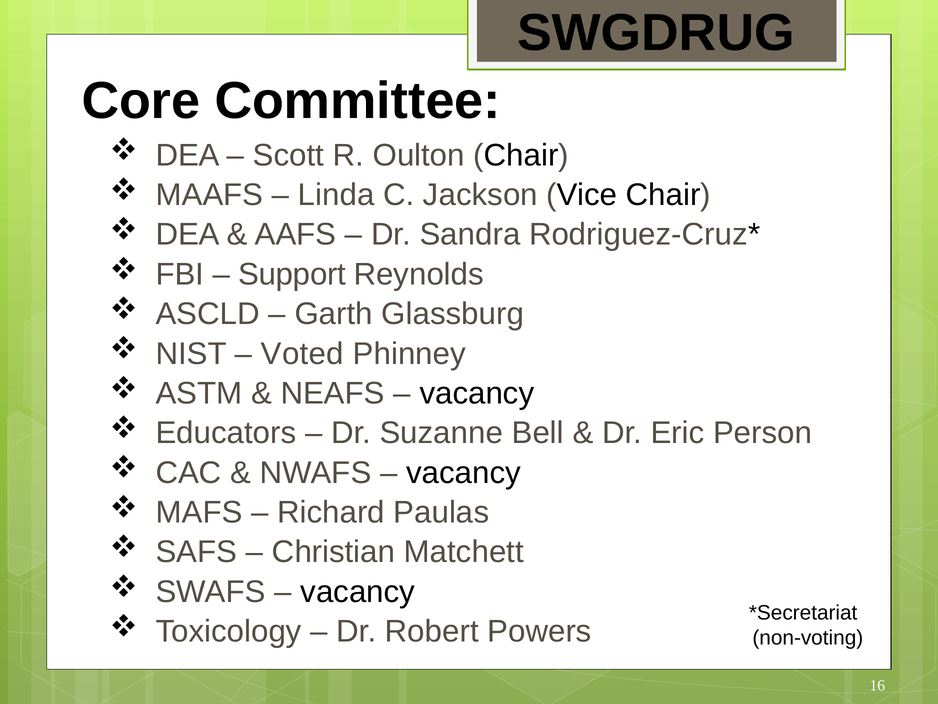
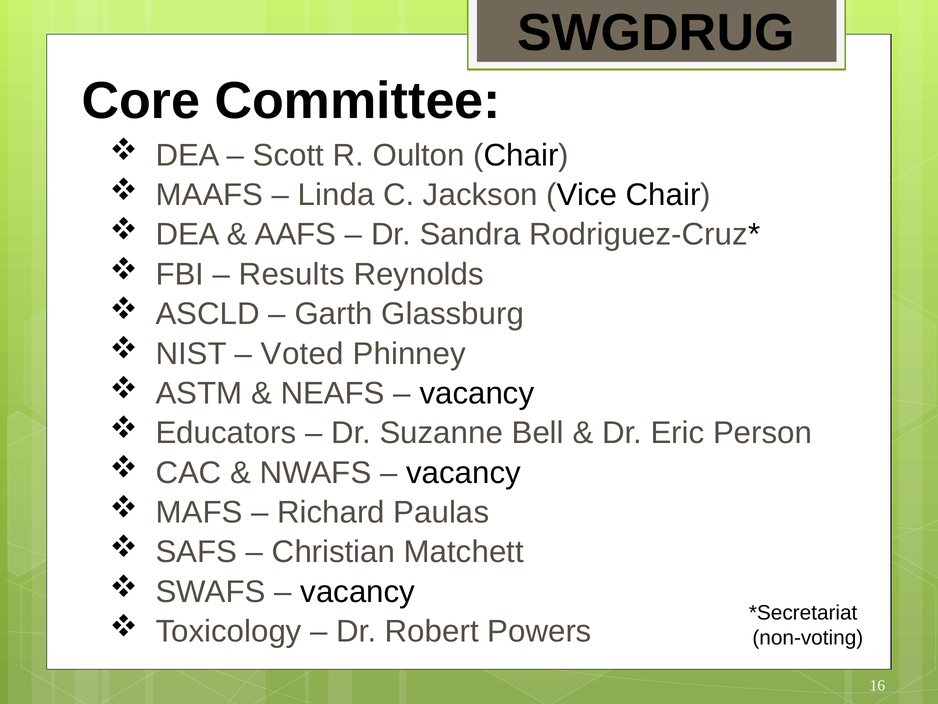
Support: Support -> Results (292, 274)
